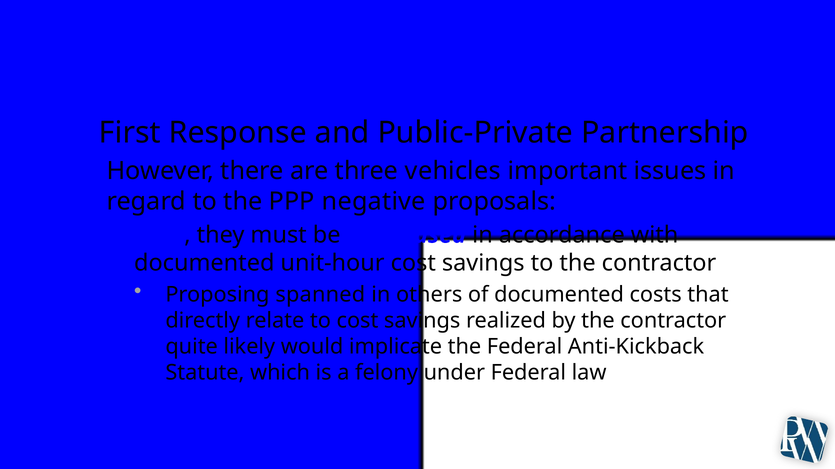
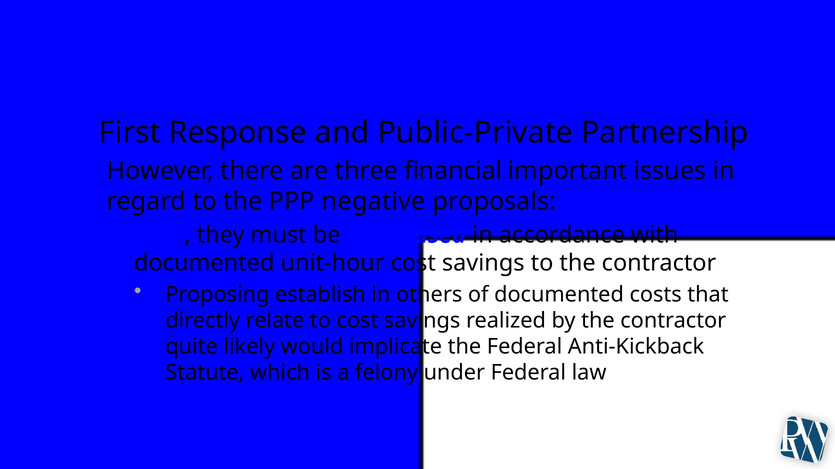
vehicles: vehicles -> financial (453, 171)
spanned: spanned -> establish (320, 295)
